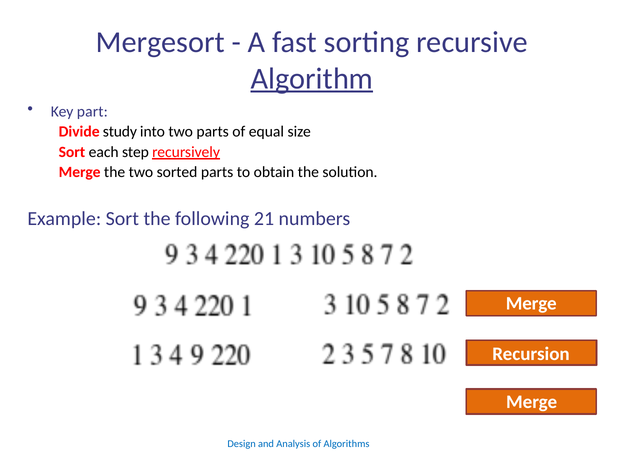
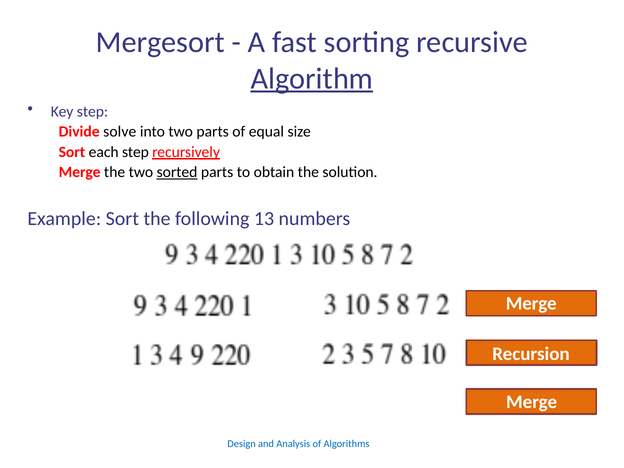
Key part: part -> step (92, 111)
study: study -> solve (120, 132)
sorted underline: none -> present (177, 172)
21: 21 -> 13 (264, 218)
